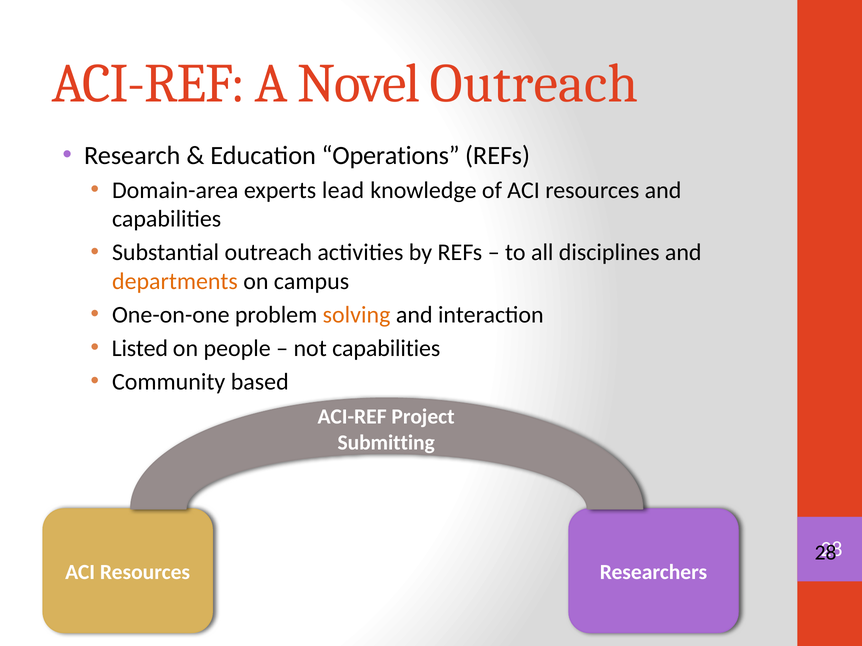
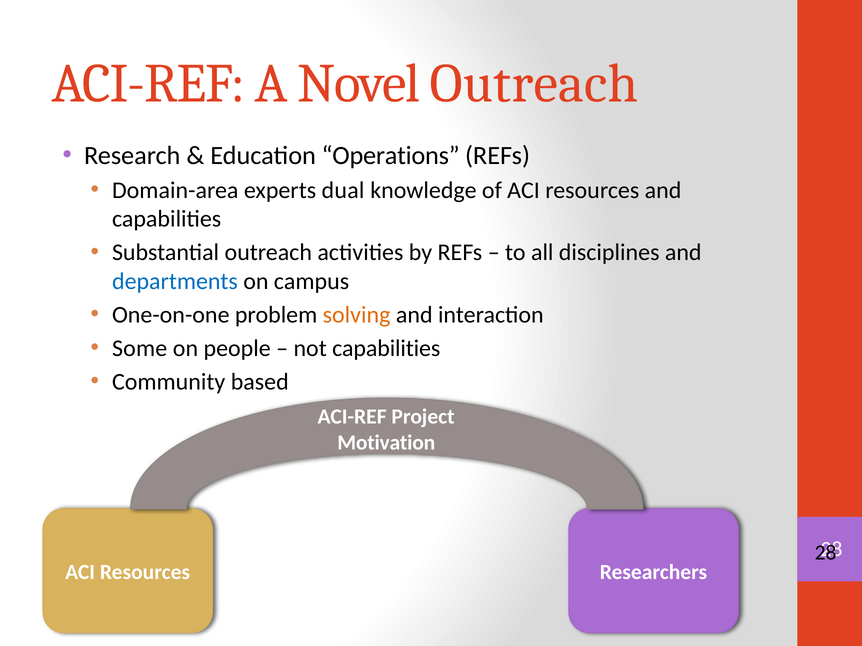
lead: lead -> dual (343, 190)
departments colour: orange -> blue (175, 281)
Listed: Listed -> Some (140, 348)
Submitting: Submitting -> Motivation (386, 443)
